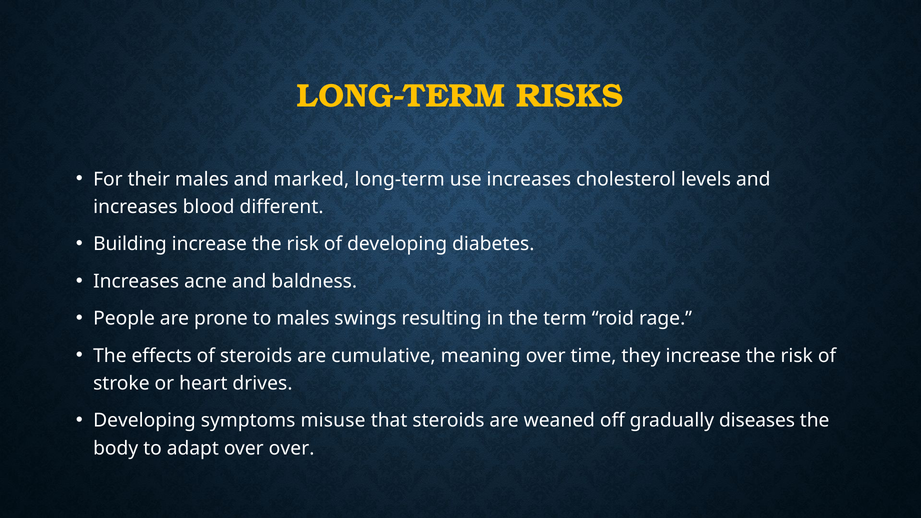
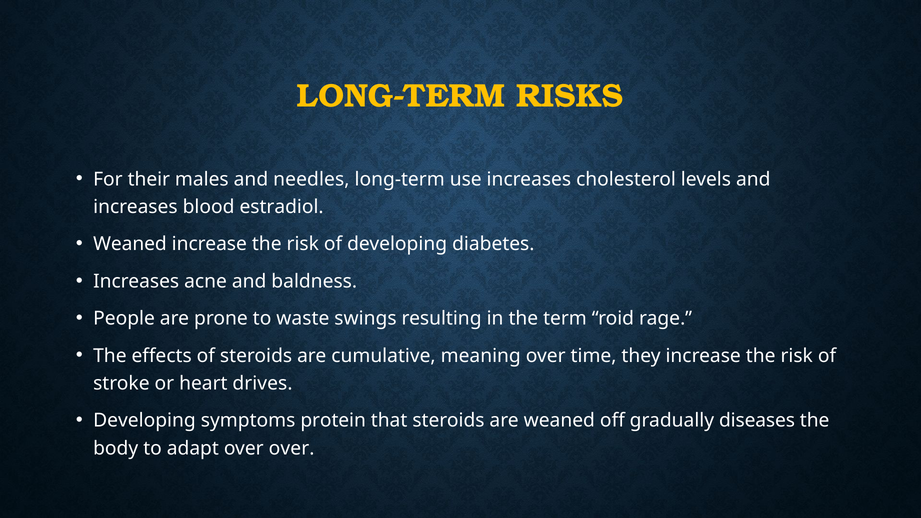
marked: marked -> needles (311, 179)
different: different -> estradiol (282, 207)
Building: Building -> Weaned (130, 244)
to males: males -> waste (303, 319)
misuse: misuse -> protein (333, 421)
